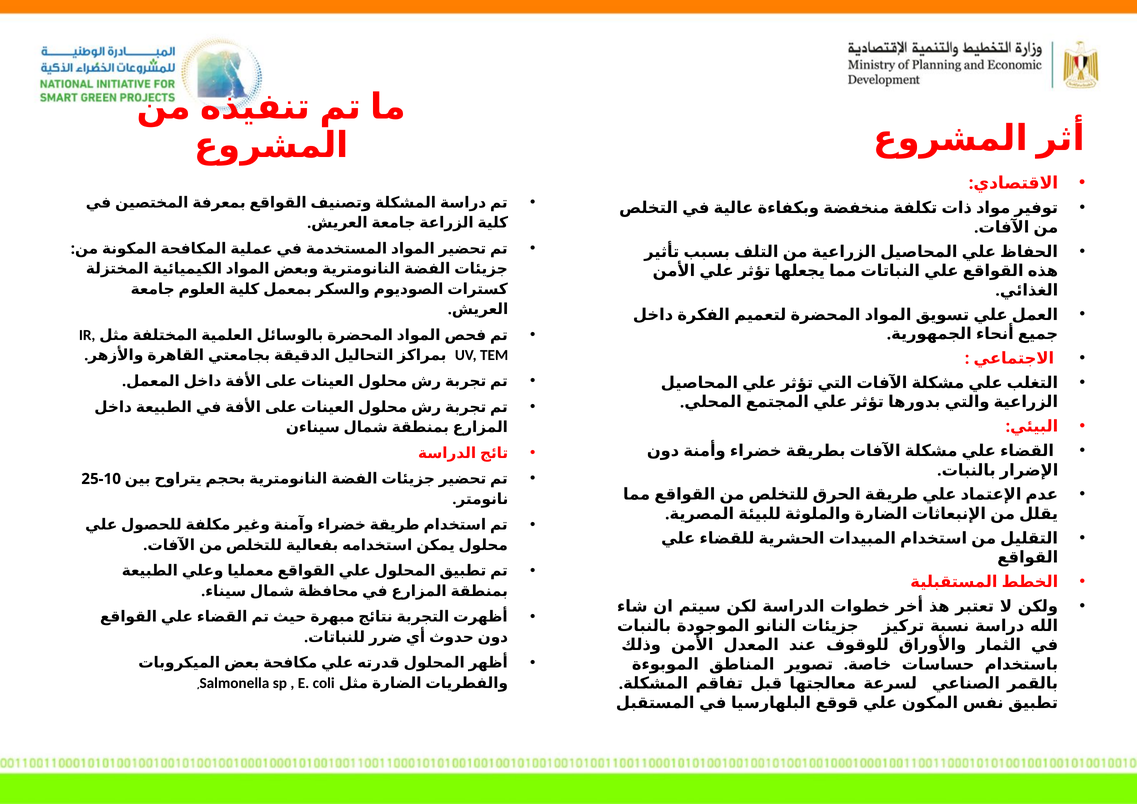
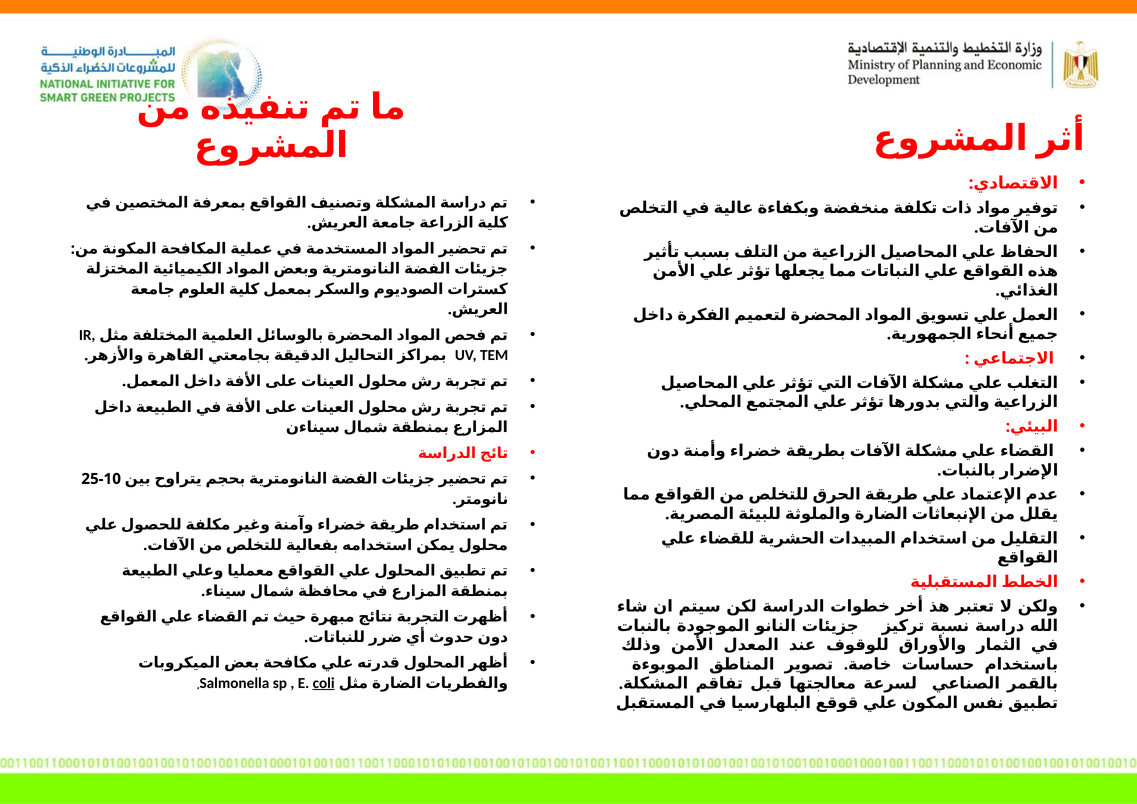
coli underline: none -> present (324, 683)
